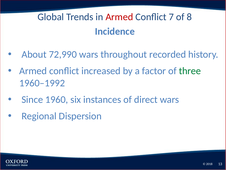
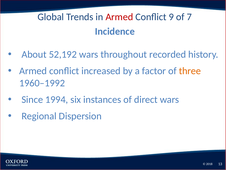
7: 7 -> 9 (171, 17)
8: 8 -> 7 (189, 17)
72,990: 72,990 -> 52,192 (63, 54)
three colour: green -> orange (190, 71)
1960: 1960 -> 1994 (57, 99)
